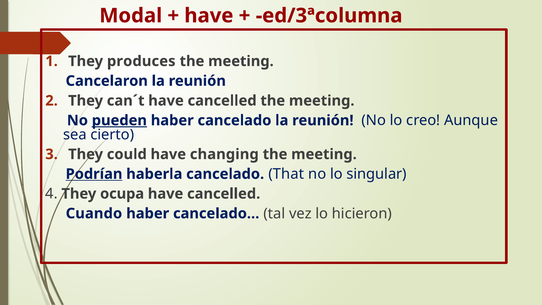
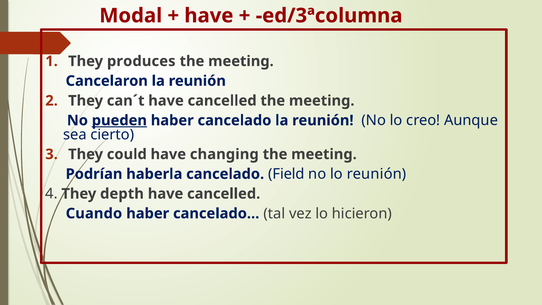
Podrían underline: present -> none (94, 174)
That: That -> Field (286, 174)
lo singular: singular -> reunión (377, 174)
ocupa: ocupa -> depth (122, 194)
